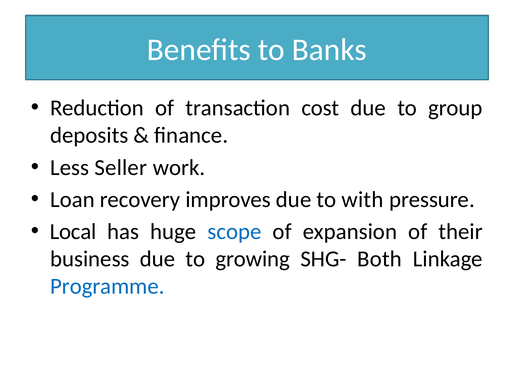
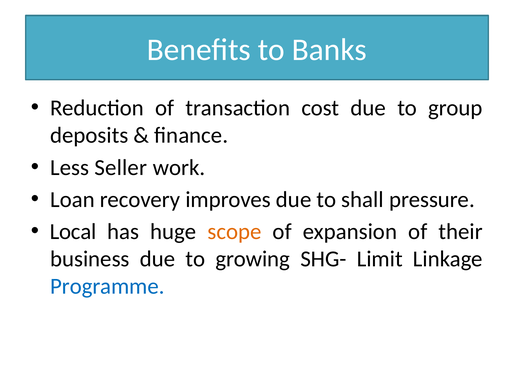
with: with -> shall (363, 199)
scope colour: blue -> orange (234, 231)
Both: Both -> Limit (380, 259)
